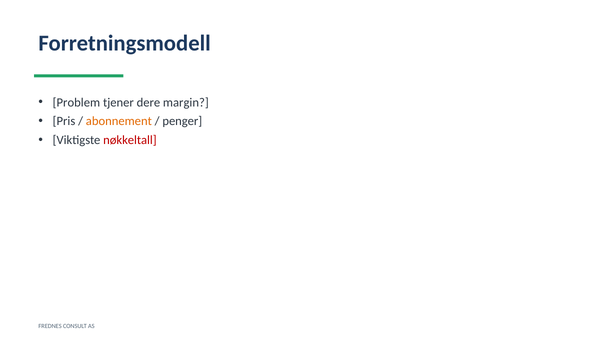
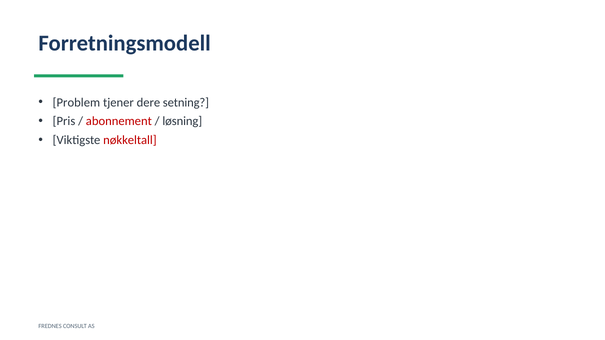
margin: margin -> setning (186, 102)
abonnement colour: orange -> red (119, 121)
penger: penger -> løsning (182, 121)
